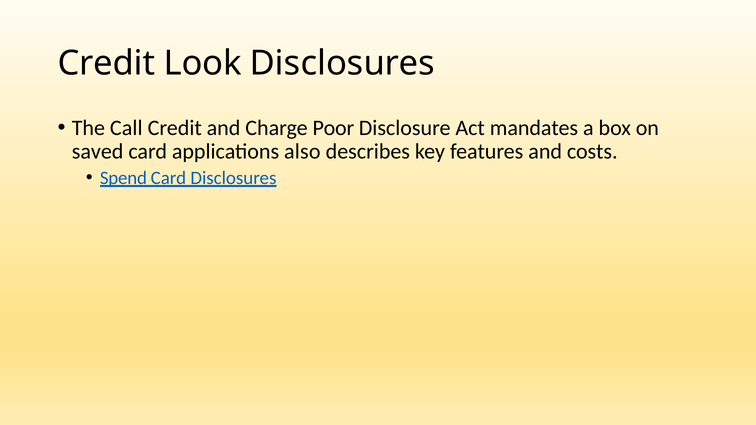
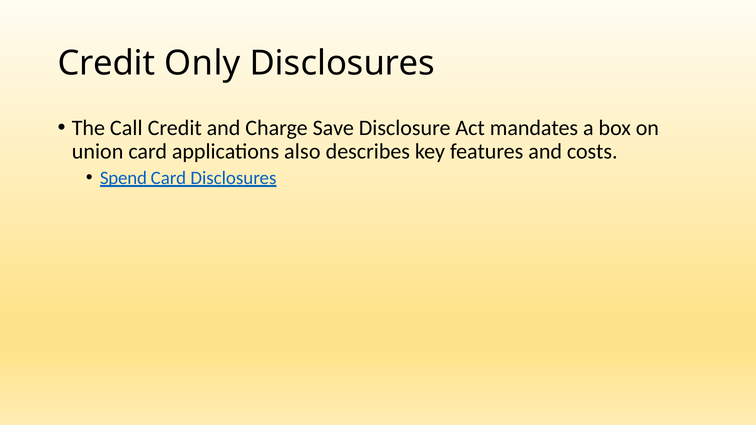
Look: Look -> Only (202, 64)
Poor: Poor -> Save (333, 128)
saved: saved -> union (98, 152)
